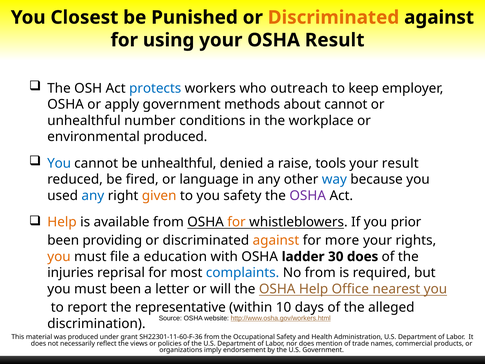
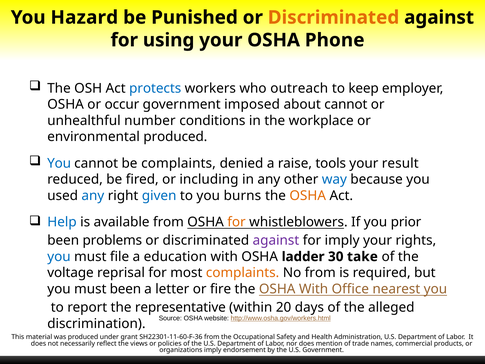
Closest: Closest -> Hazard (84, 17)
OSHA Result: Result -> Phone (335, 40)
apply: apply -> occur (122, 104)
methods: methods -> imposed (252, 104)
be unhealthful: unhealthful -> complaints (179, 163)
language: language -> including (209, 179)
given colour: orange -> blue (159, 196)
you safety: safety -> burns (242, 196)
OSHA colour: purple -> orange (308, 196)
Help colour: orange -> blue (62, 222)
providing: providing -> problems (112, 240)
against colour: orange -> purple (276, 240)
for more: more -> imply (342, 240)
you colour: orange -> blue (59, 256)
30 does: does -> take (362, 256)
injuries: injuries -> voltage (70, 273)
complaints colour: blue -> orange (243, 273)
will: will -> fire (221, 289)
OSHA Help: Help -> With (314, 289)
10: 10 -> 20 (284, 307)
